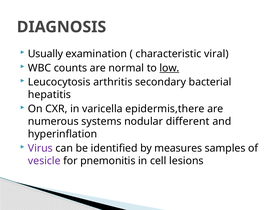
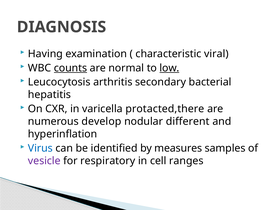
Usually: Usually -> Having (45, 54)
counts underline: none -> present (70, 68)
epidermis,there: epidermis,there -> protacted,there (165, 109)
systems: systems -> develop (101, 121)
Virus colour: purple -> blue (40, 148)
pnemonitis: pnemonitis -> respiratory (108, 161)
lesions: lesions -> ranges (186, 161)
